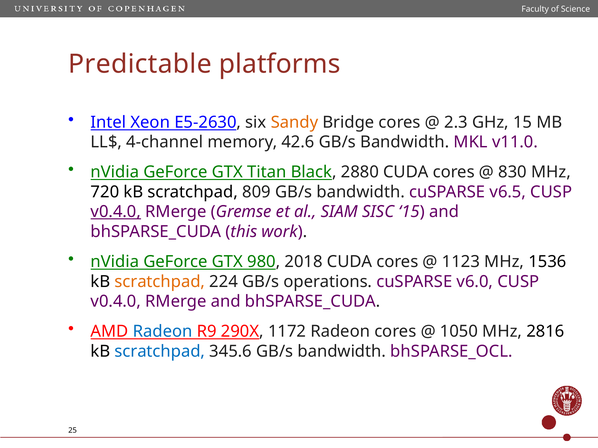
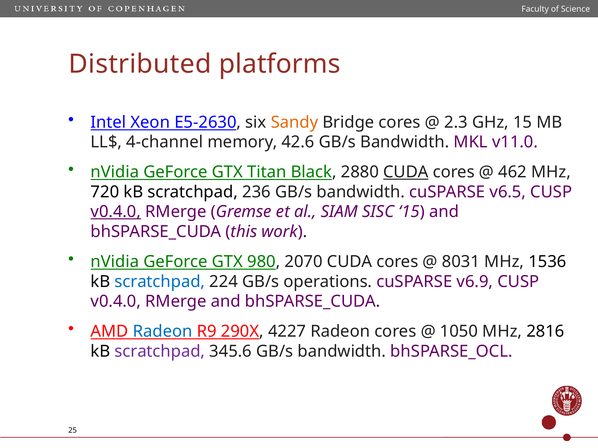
Predictable: Predictable -> Distributed (140, 64)
CUDA underline: none -> present (406, 172)
830: 830 -> 462 (512, 172)
809: 809 -> 236 (256, 192)
2018: 2018 -> 2070 (304, 262)
1123: 1123 -> 8031 (461, 262)
scratchpad colour: orange -> blue (160, 282)
v6.0: v6.0 -> v6.9 (475, 282)
1172: 1172 -> 4227 (287, 332)
scratchpad colour: blue -> purple (160, 352)
